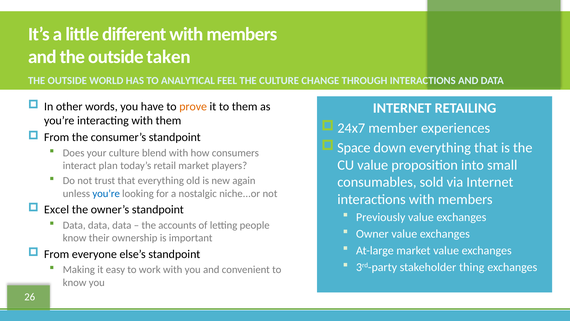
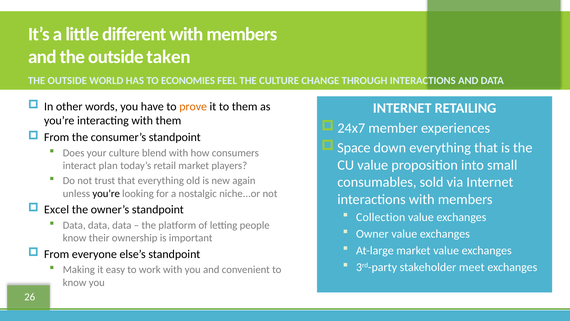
ANALYTICAL: ANALYTICAL -> ECONOMIES (188, 81)
you’re colour: blue -> black (106, 193)
Previously: Previously -> Collection (381, 217)
accounts: accounts -> platform (177, 225)
thing: thing -> meet (472, 267)
